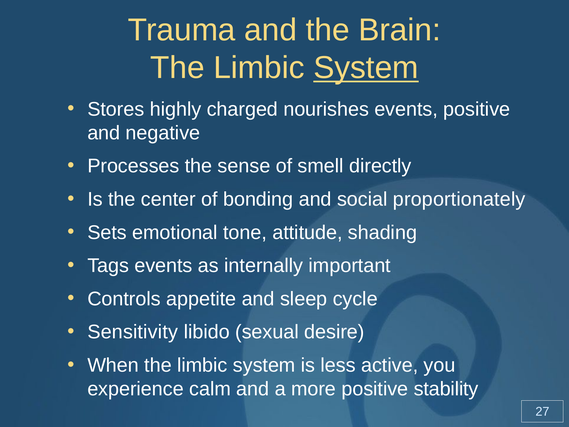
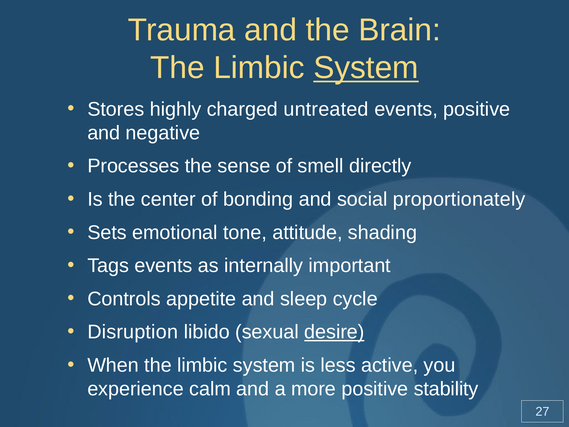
nourishes: nourishes -> untreated (326, 109)
Sensitivity: Sensitivity -> Disruption (133, 332)
desire underline: none -> present (334, 332)
